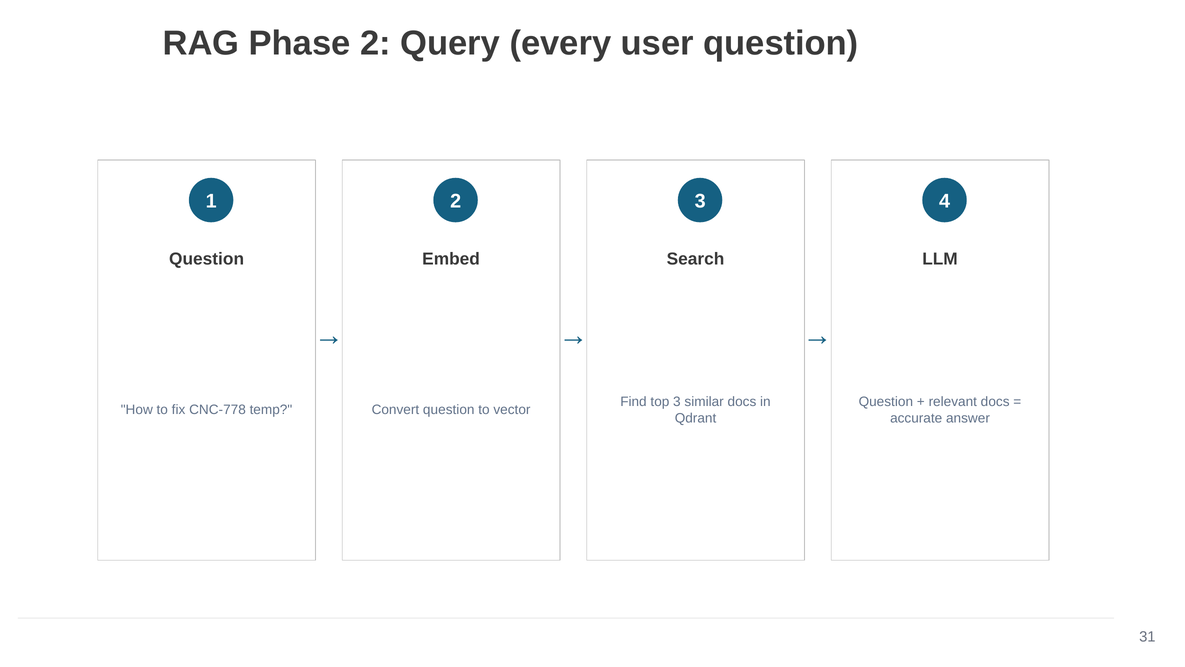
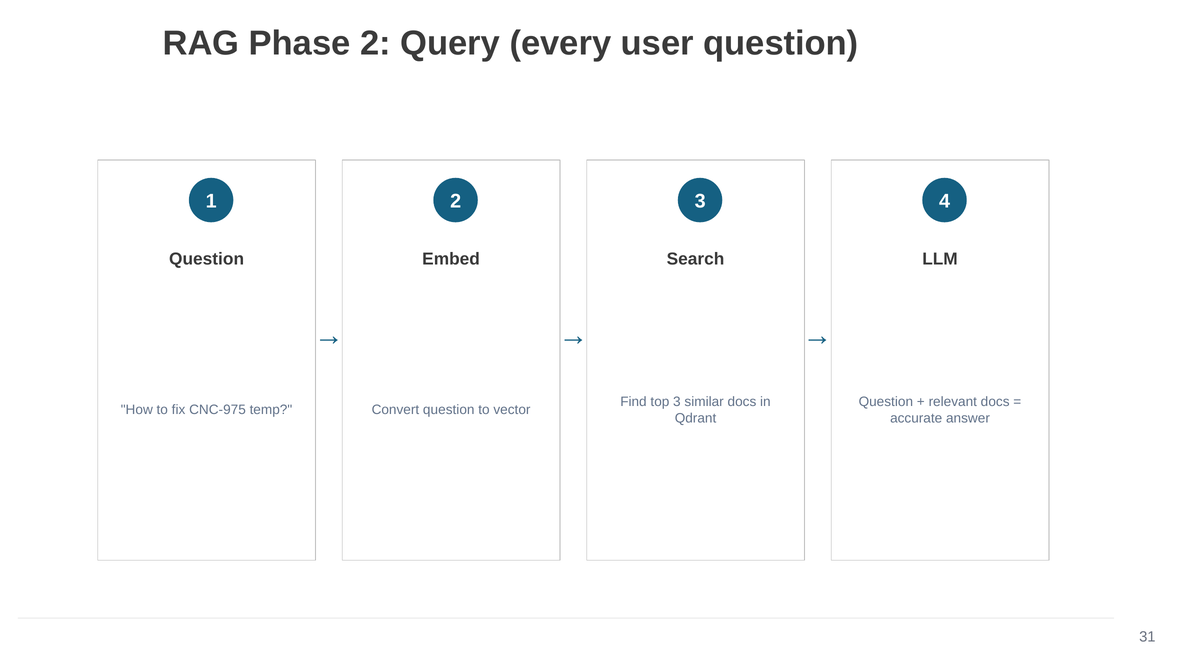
CNC-778: CNC-778 -> CNC-975 (217, 410)
